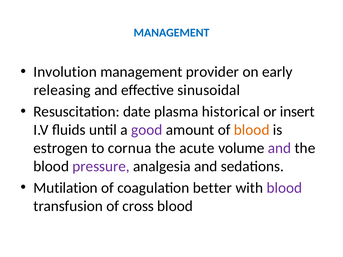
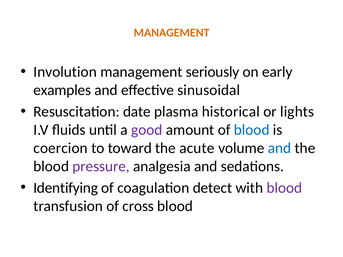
MANAGEMENT colour: blue -> orange (172, 33)
provider: provider -> seriously (213, 72)
releasing: releasing -> examples (62, 90)
insert: insert -> lights (297, 112)
blood colour: orange -> blue (252, 130)
estrogen: estrogen -> coercion (61, 148)
cornua: cornua -> toward (130, 148)
and colour: purple -> blue (279, 148)
Mutilation: Mutilation -> Identifying (66, 188)
better: better -> detect (212, 188)
